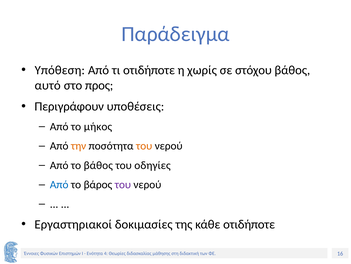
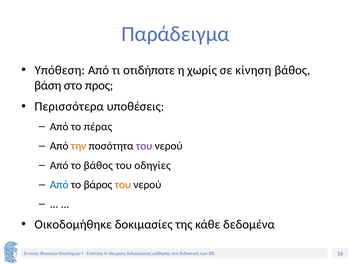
στόχου: στόχου -> κίνηση (253, 70)
αυτό: αυτό -> βάση (48, 85)
Περιγράφουν: Περιγράφουν -> Περισσότερα (69, 106)
μήκος: μήκος -> πέρας (98, 126)
του colour: orange -> purple (144, 146)
του colour: purple -> orange (123, 184)
Εργαστηριακοί: Εργαστηριακοί -> Οικοδομήθηκε (73, 224)
κάθε οτιδήποτε: οτιδήποτε -> δεδομένα (249, 224)
